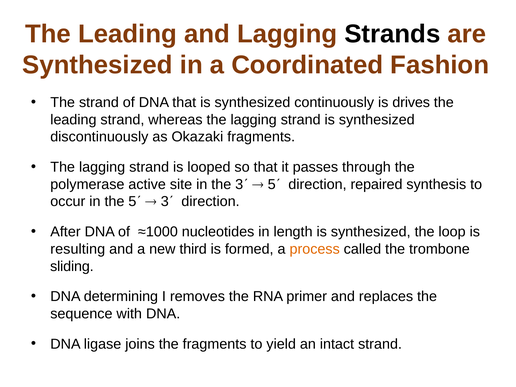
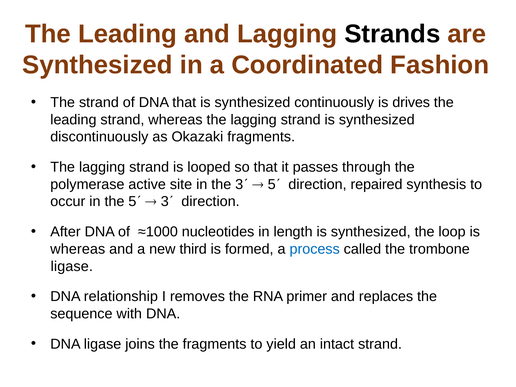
resulting: resulting -> whereas (78, 249)
process colour: orange -> blue (315, 249)
sliding: sliding -> ligase (72, 266)
determining: determining -> relationship (121, 297)
